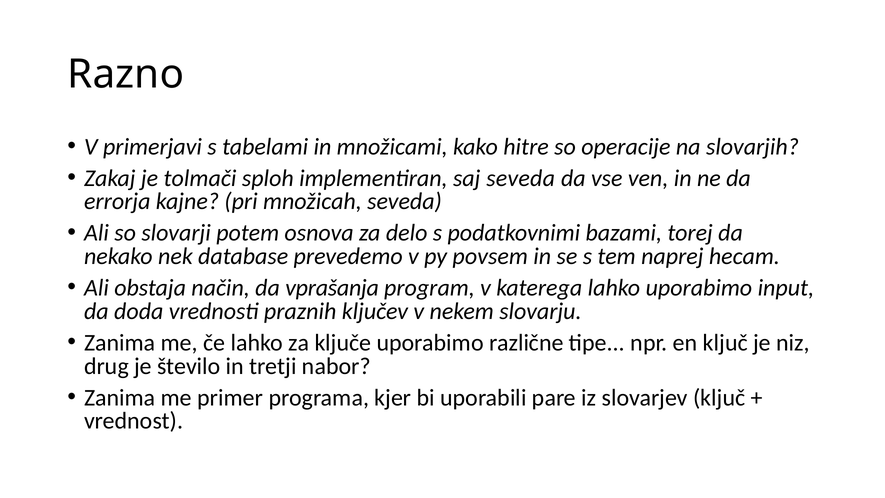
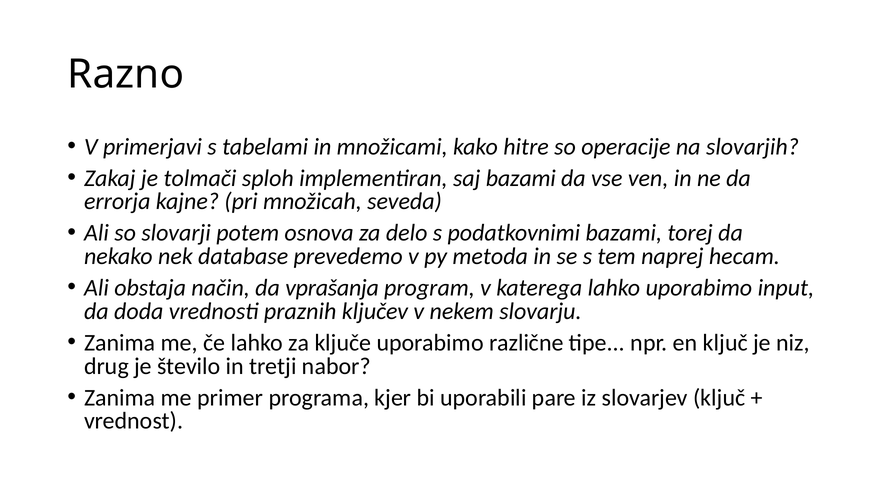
saj seveda: seveda -> bazami (521, 178)
povsem: povsem -> metoda (490, 256)
